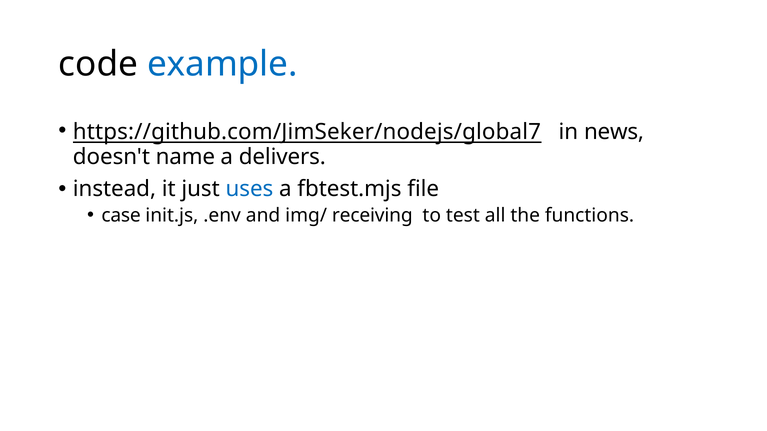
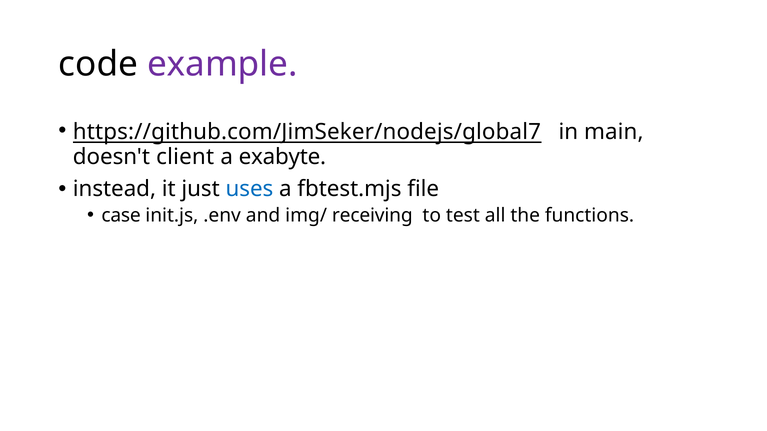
example colour: blue -> purple (222, 64)
news: news -> main (614, 132)
name: name -> client (185, 157)
delivers: delivers -> exabyte (282, 157)
